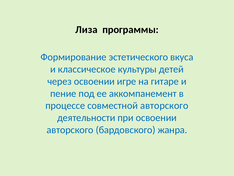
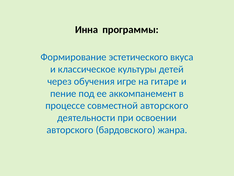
Лиза: Лиза -> Инна (87, 30)
через освоении: освоении -> обучения (94, 81)
